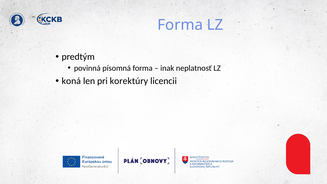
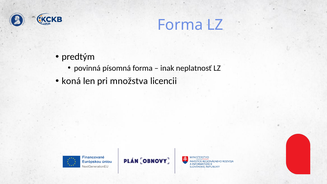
korektúry: korektúry -> množstva (129, 81)
